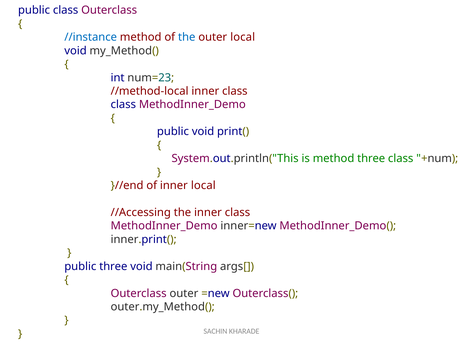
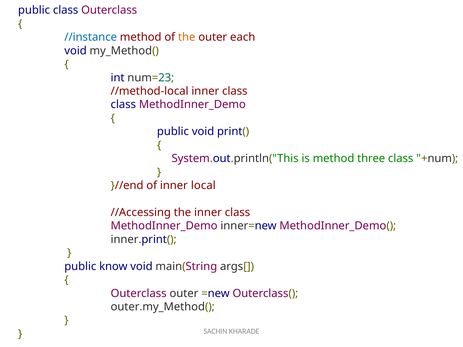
the colour: blue -> orange (187, 37)
outer local: local -> each (243, 37)
public three: three -> know (113, 267)
